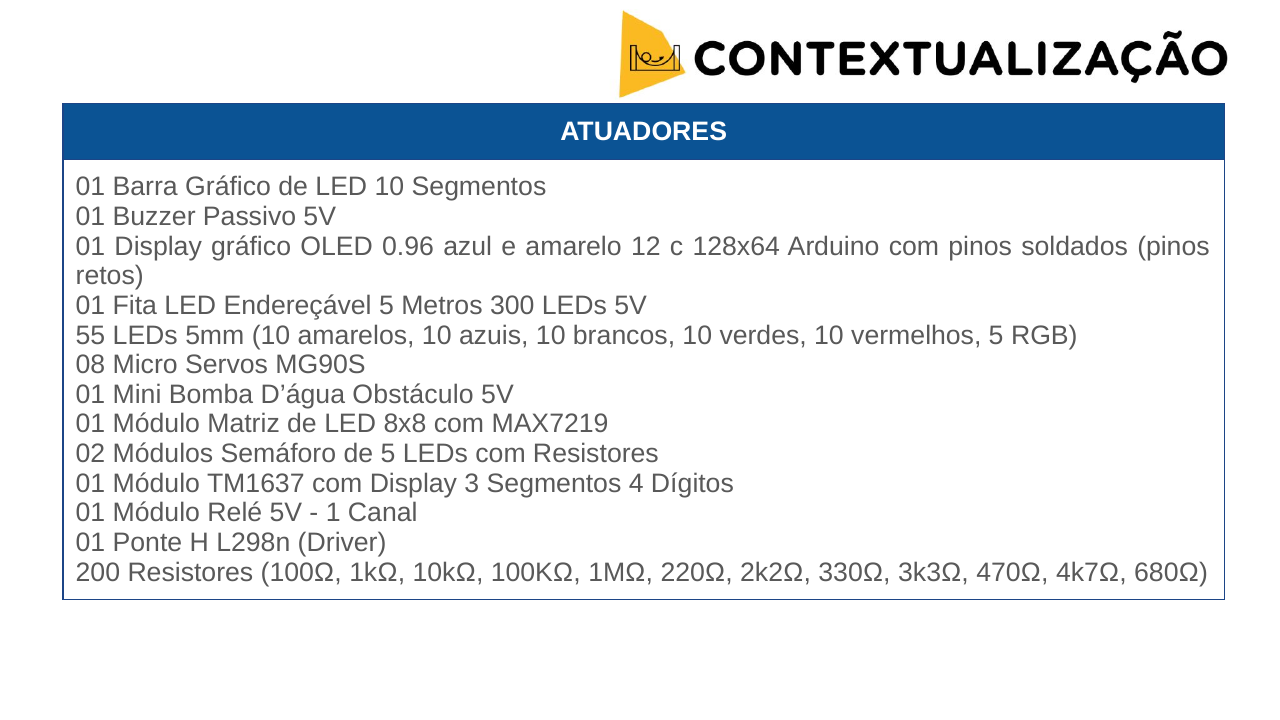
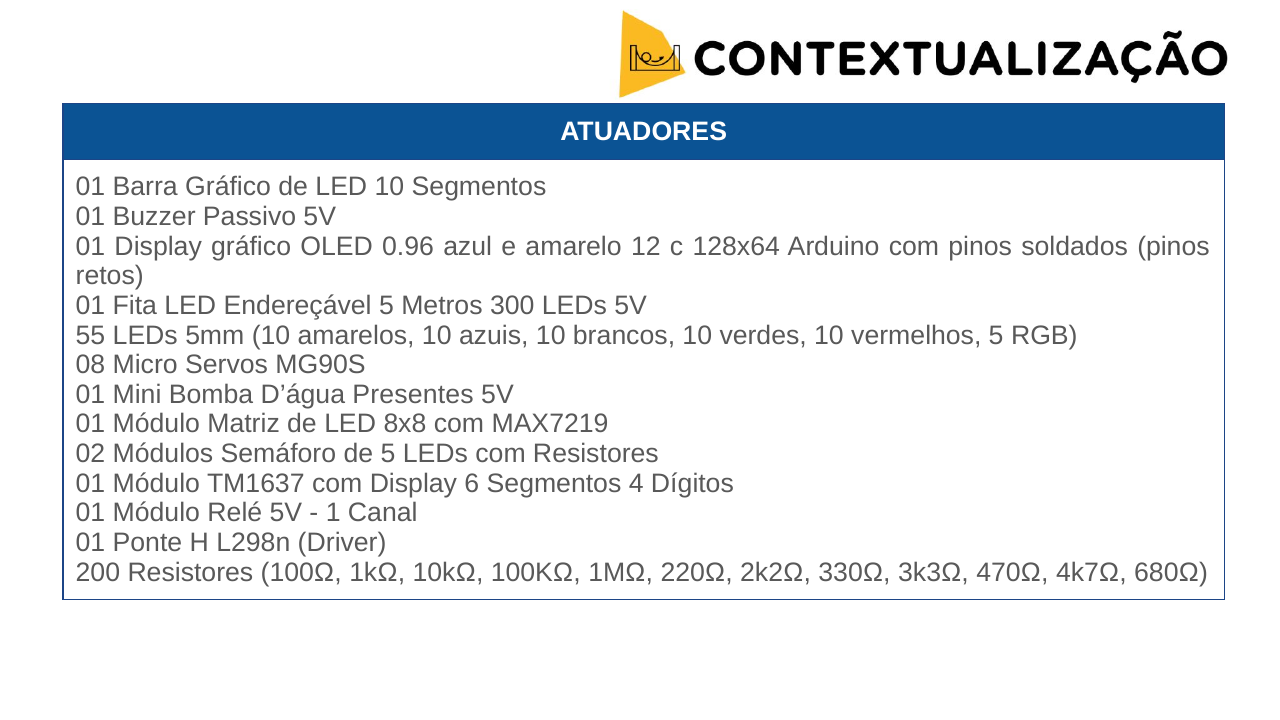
Obstáculo: Obstáculo -> Presentes (413, 395)
3: 3 -> 6 (472, 483)
